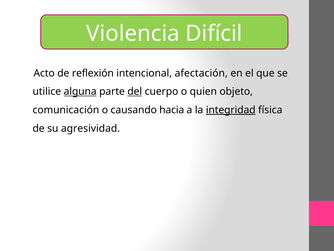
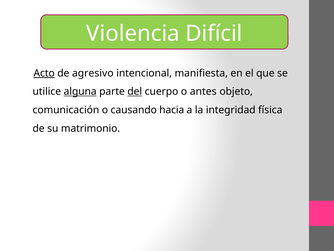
Acto underline: none -> present (44, 73)
reflexión: reflexión -> agresivo (93, 73)
afectación: afectación -> manifiesta (201, 73)
quien: quien -> antes (203, 91)
integridad underline: present -> none (231, 110)
agresividad: agresividad -> matrimonio (91, 128)
